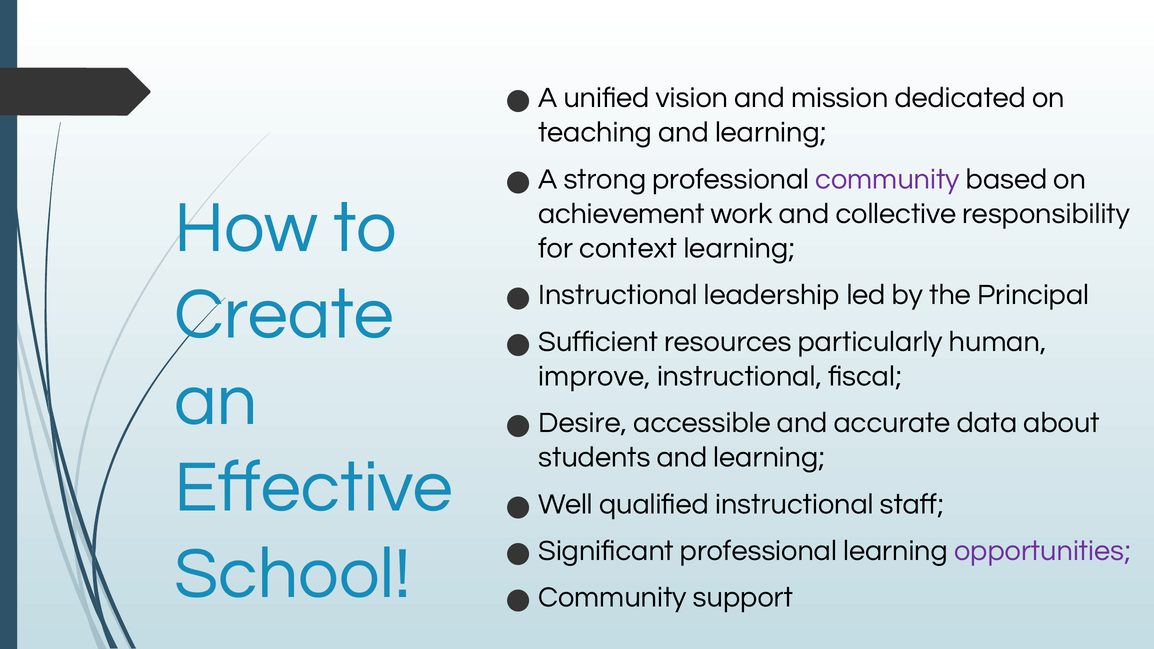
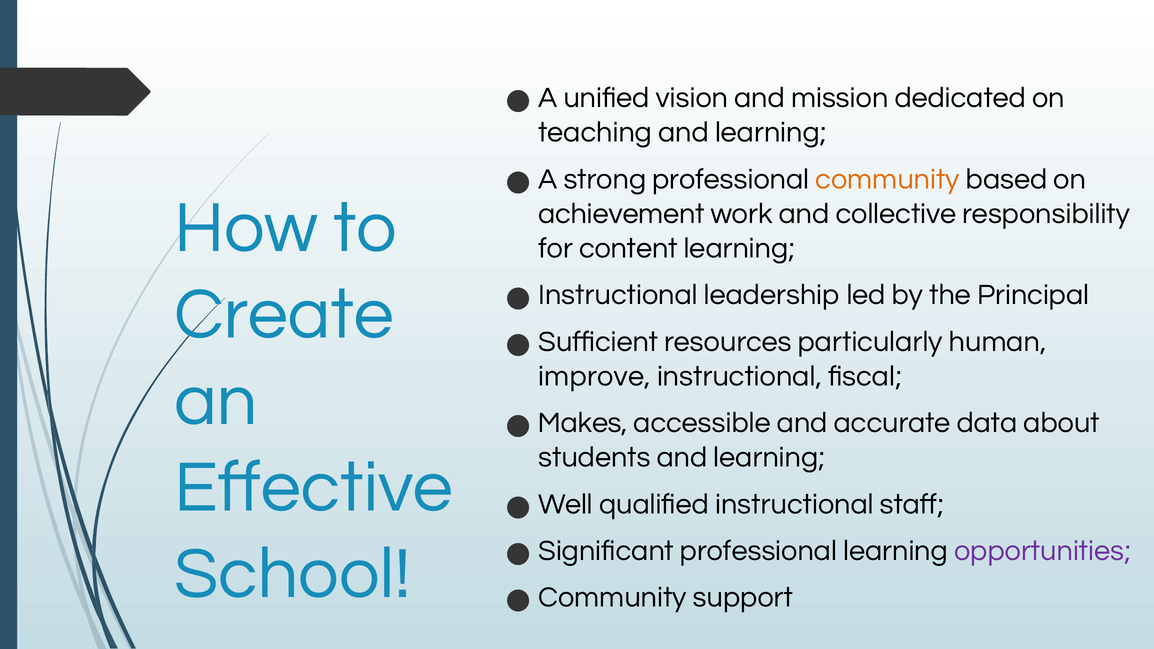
community colour: purple -> orange (888, 179)
context: context -> content (628, 248)
Desire: Desire -> Makes (583, 423)
